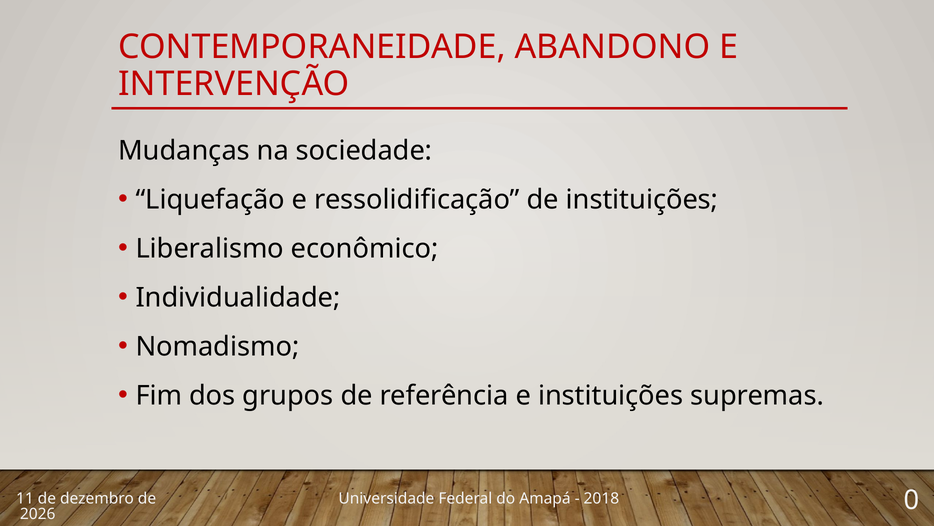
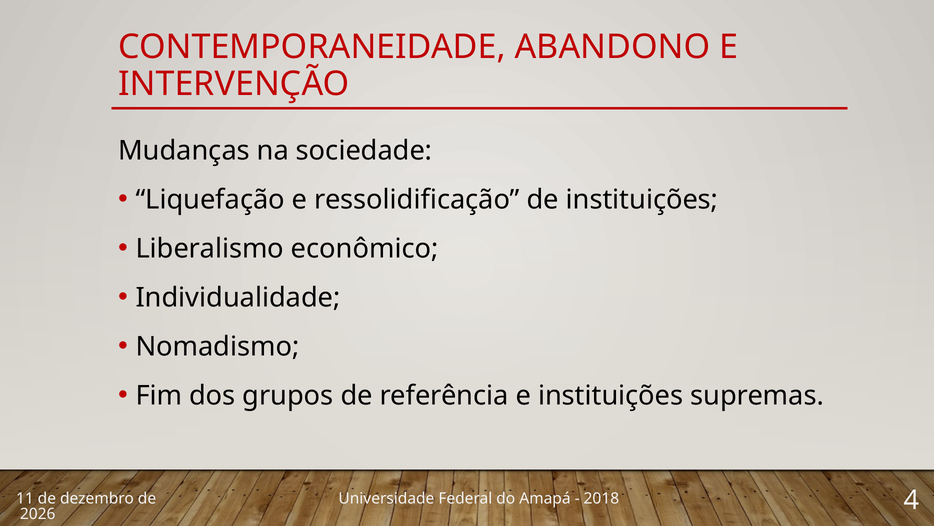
0: 0 -> 4 (912, 500)
